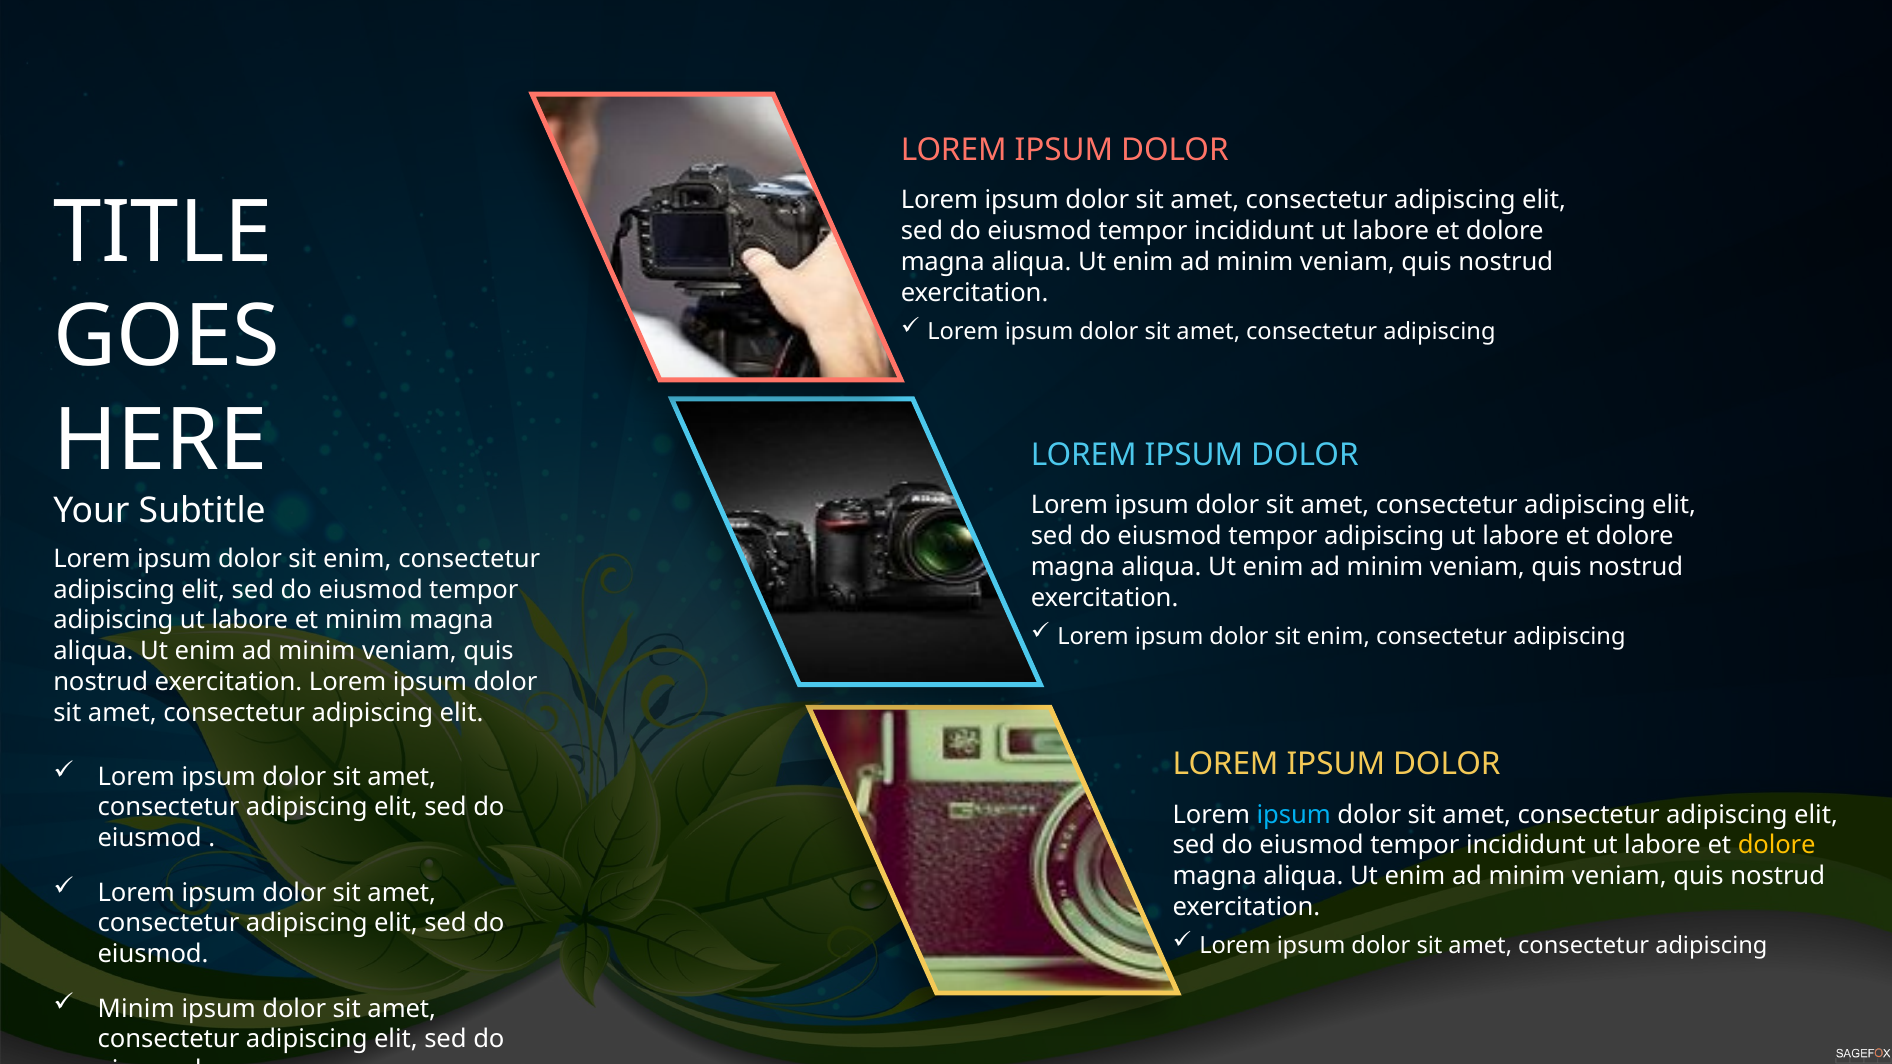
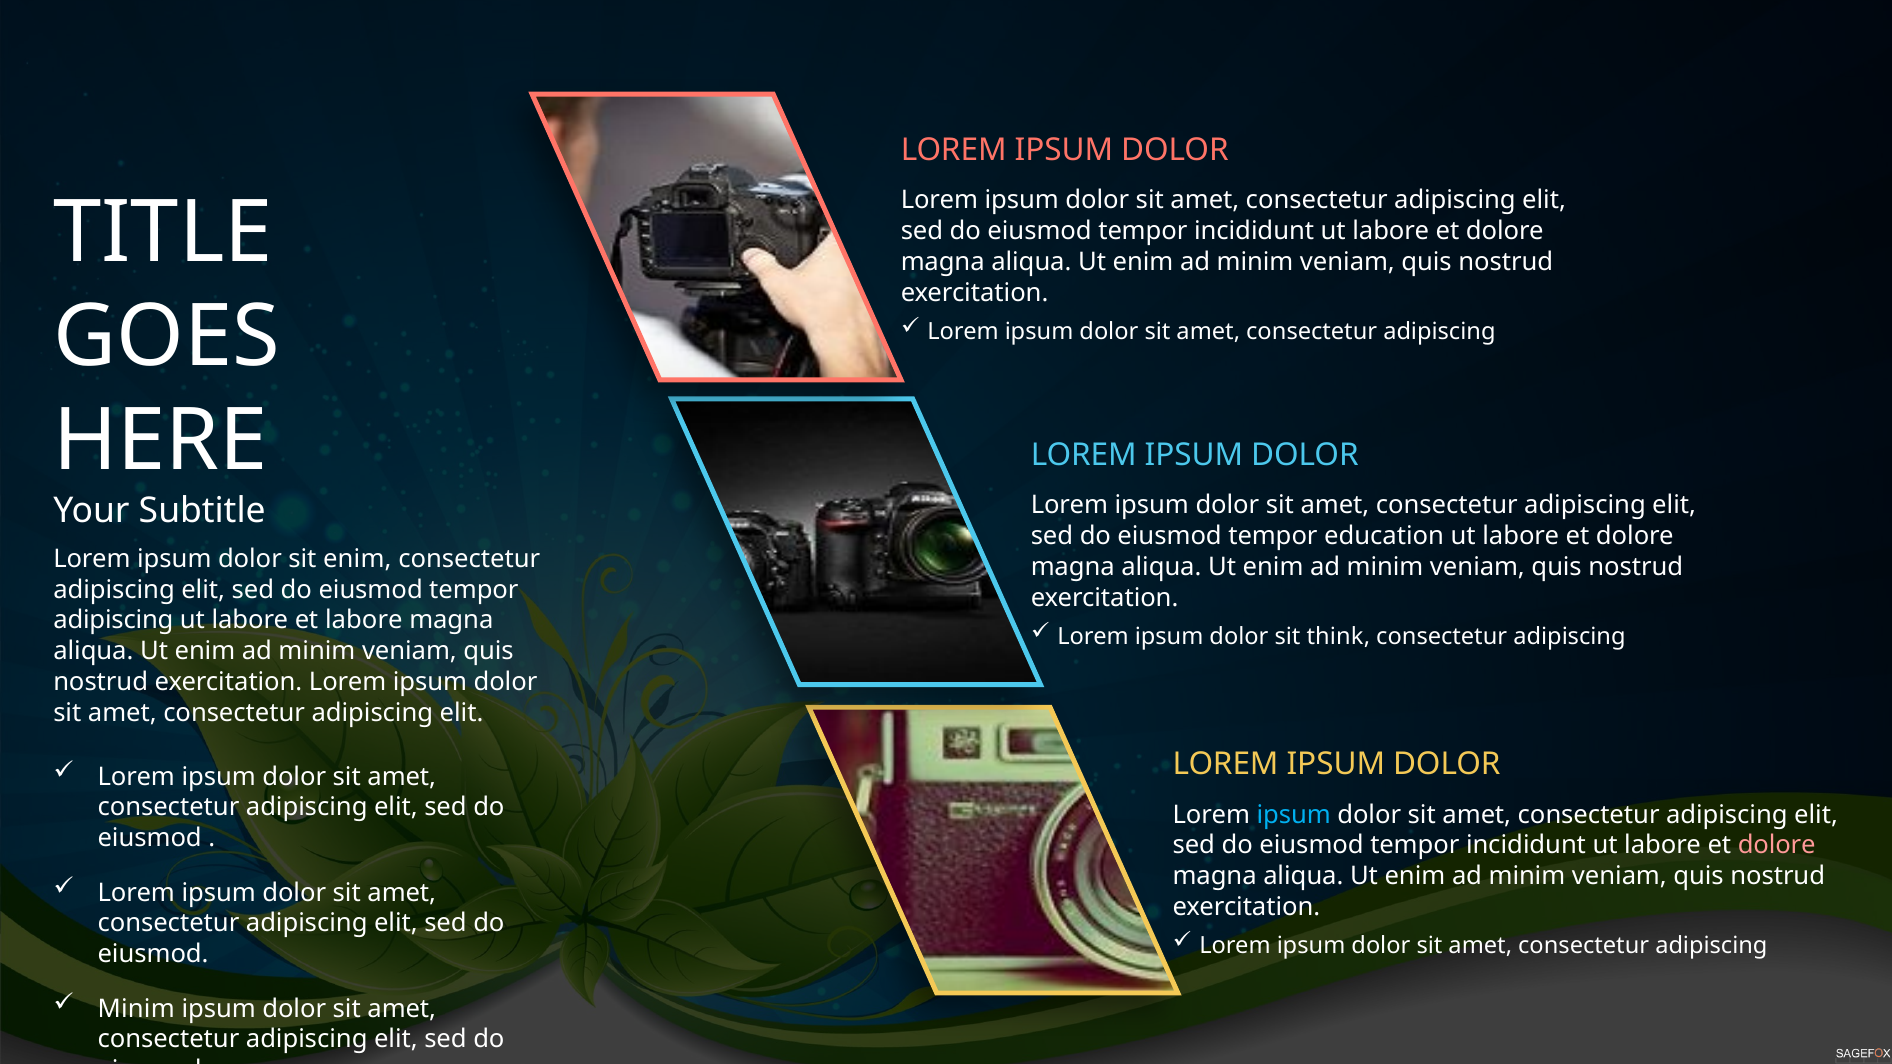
adipiscing: adipiscing -> education (1384, 536)
et minim: minim -> labore (364, 620)
enim: enim -> think (1338, 637)
dolore colour: yellow -> pink (1777, 846)
